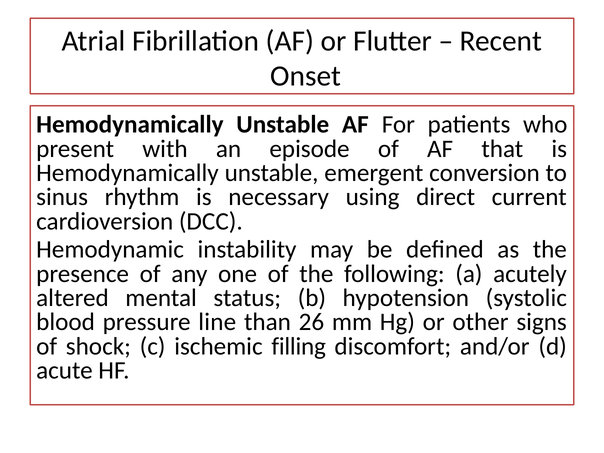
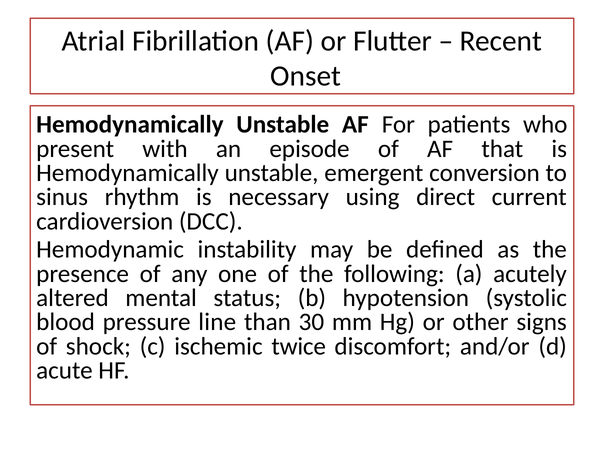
26: 26 -> 30 (311, 322)
filling: filling -> twice (299, 346)
